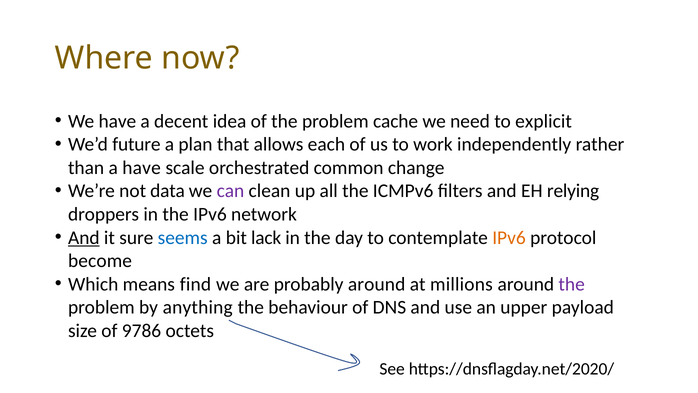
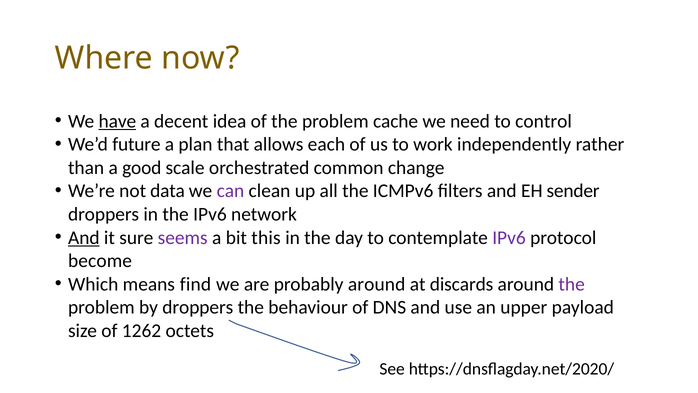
have underline: none -> present (117, 121)
explicit: explicit -> control (544, 121)
a have: have -> good (142, 168)
relying: relying -> sender (573, 191)
seems colour: blue -> purple (183, 237)
lack: lack -> this (266, 237)
IPv6 colour: orange -> purple (509, 237)
millions: millions -> discards (462, 284)
by anything: anything -> droppers (198, 307)
9786: 9786 -> 1262 (142, 330)
